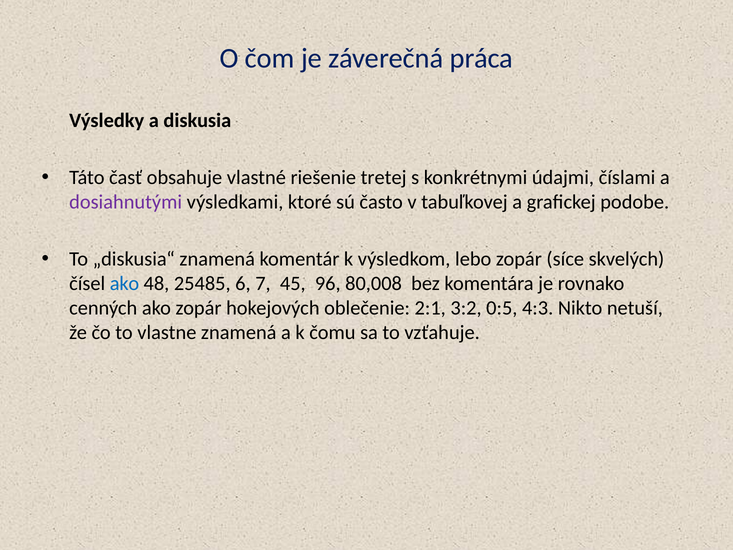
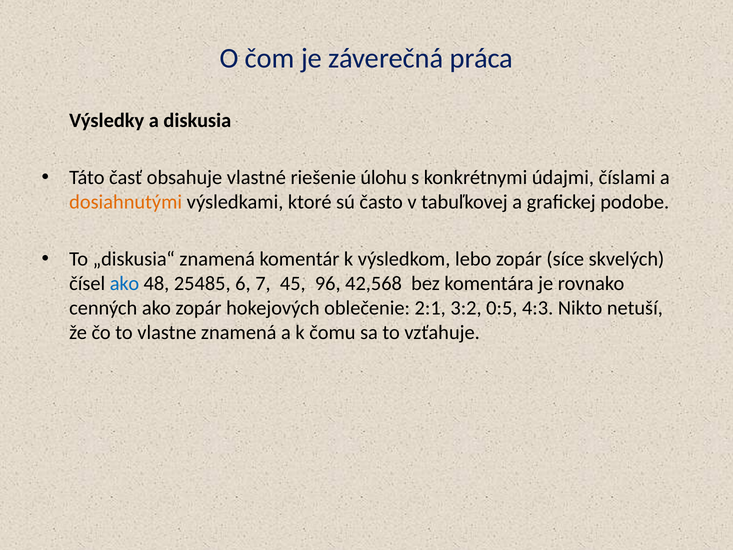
tretej: tretej -> úlohu (384, 177)
dosiahnutými colour: purple -> orange (126, 202)
80,008: 80,008 -> 42,568 (374, 283)
